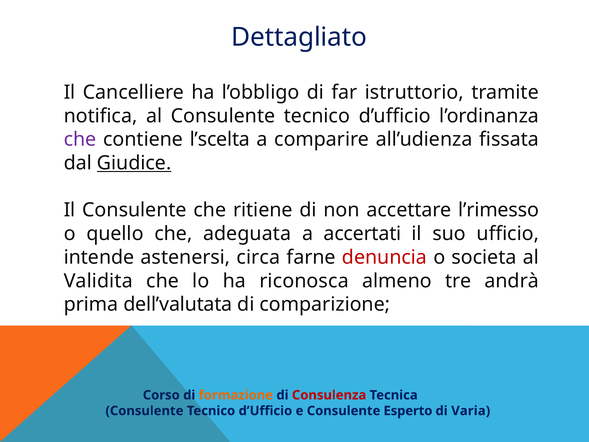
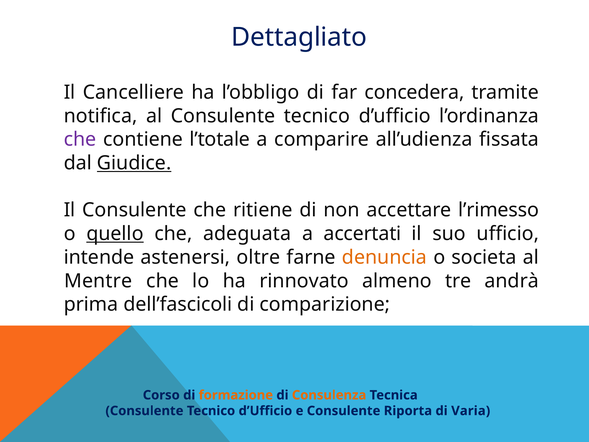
istruttorio: istruttorio -> concedera (414, 92)
l’scelta: l’scelta -> l’totale (220, 139)
quello underline: none -> present (115, 234)
circa: circa -> oltre (258, 257)
denuncia colour: red -> orange (384, 257)
Validita: Validita -> Mentre (98, 281)
riconosca: riconosca -> rinnovato (304, 281)
dell’valutata: dell’valutata -> dell’fascicoli (178, 304)
Consulenza colour: red -> orange (329, 395)
Esperto: Esperto -> Riporta (408, 411)
